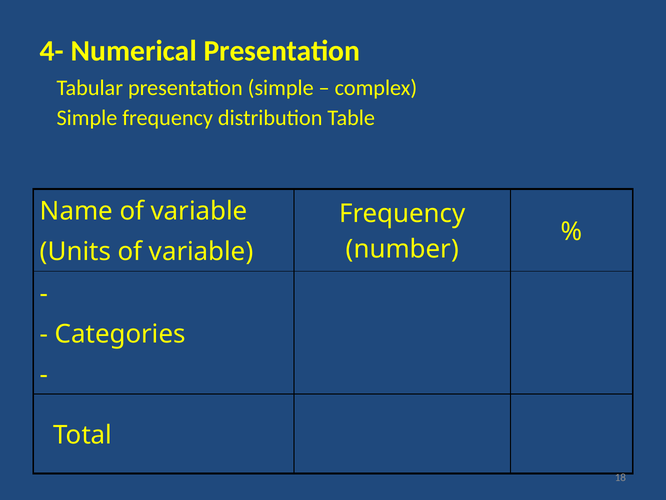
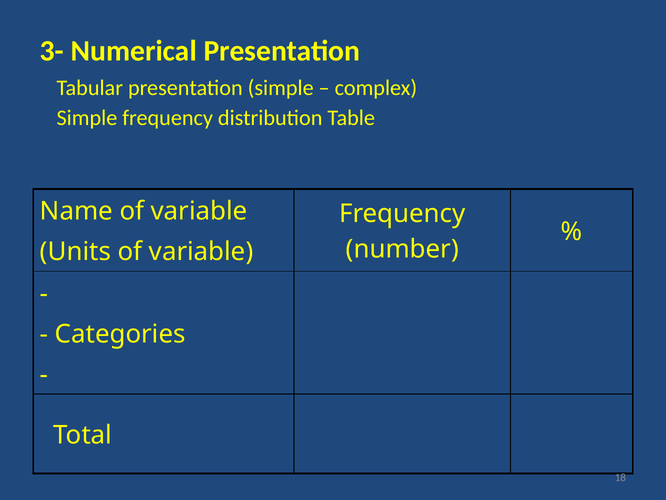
4-: 4- -> 3- (52, 51)
